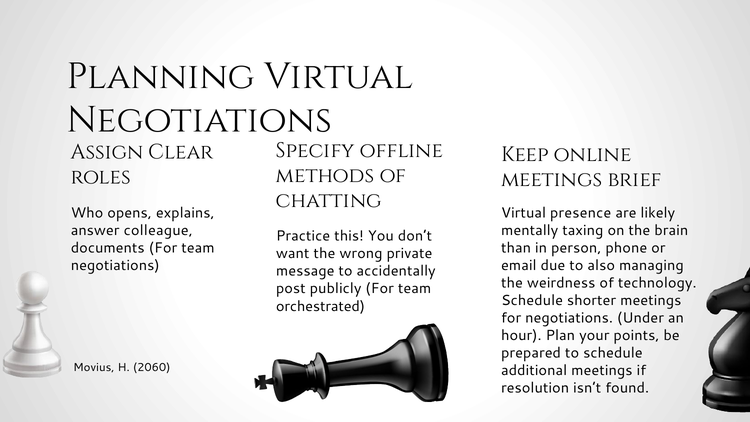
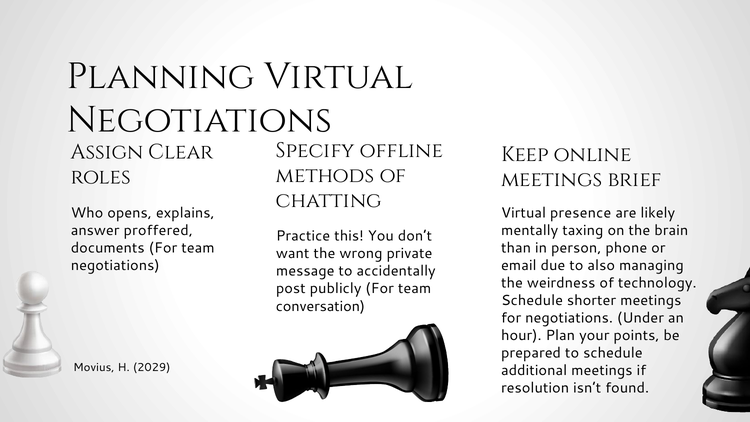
colleague: colleague -> proffered (158, 230)
orchestrated: orchestrated -> conversation (320, 306)
2060: 2060 -> 2029 (152, 367)
